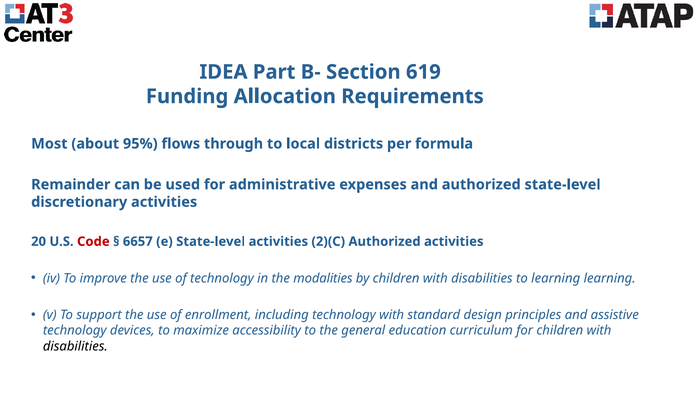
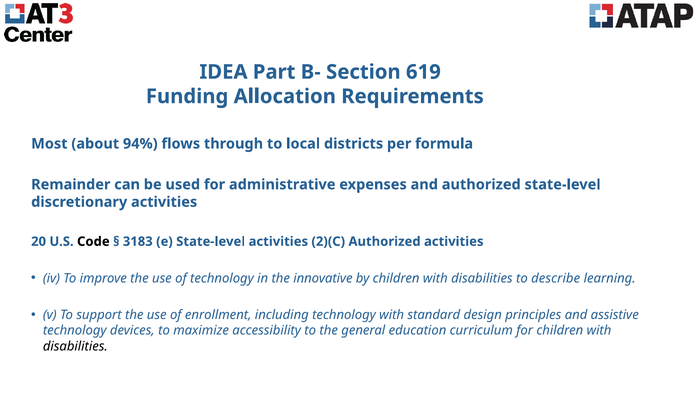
95%: 95% -> 94% (140, 144)
Code colour: red -> black (93, 241)
6657: 6657 -> 3183 (138, 241)
modalities: modalities -> innovative (323, 278)
to learning: learning -> describe (556, 278)
